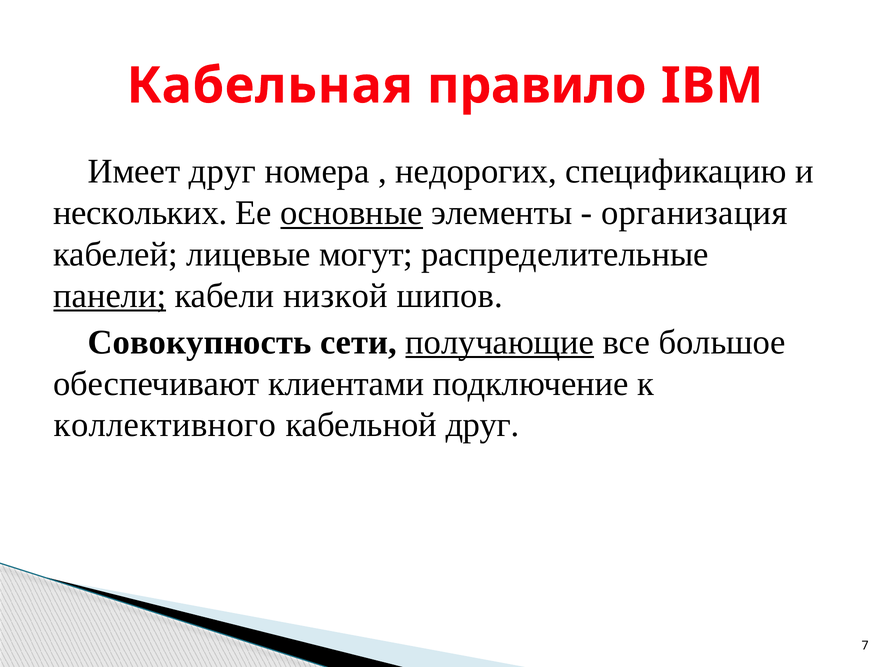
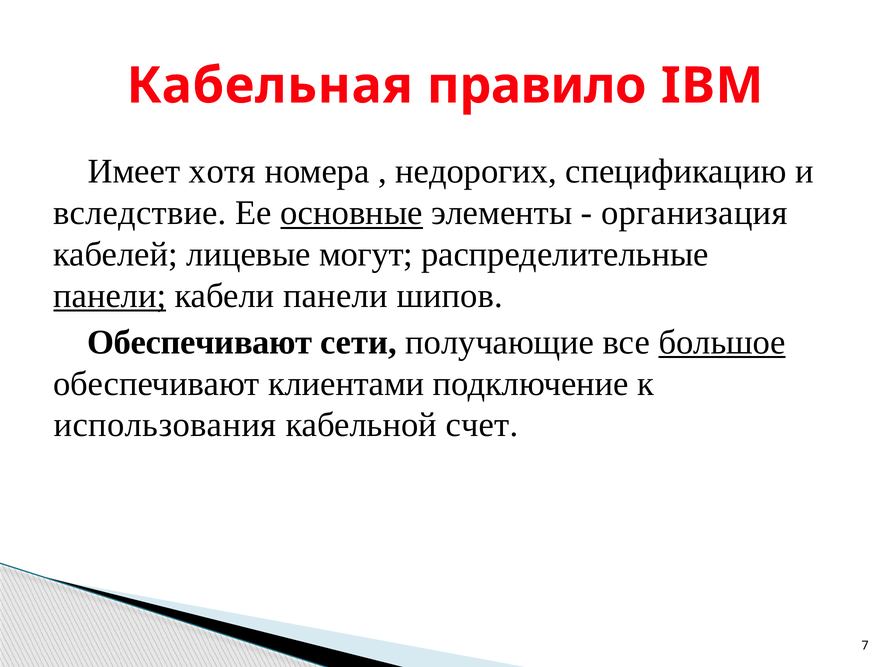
Имеет друг: друг -> хотя (222, 172)
нескольких: нескольких -> вследствие (140, 213)
кабели низкой: низкой -> панели (336, 296)
Совокупность: Совокупность -> Обеспечивают (200, 342)
получающие underline: present -> none (500, 342)
большое underline: none -> present (722, 342)
коллективного: коллективного -> использования (165, 425)
кабельной друг: друг -> счет (482, 425)
